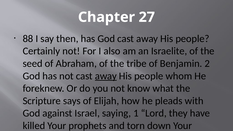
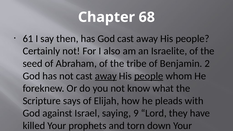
Chapter 27: 27 -> 68 (147, 17)
88: 88 -> 61 (28, 39)
people underline: none -> present (149, 76)
saying 1: 1 -> 9 (136, 113)
